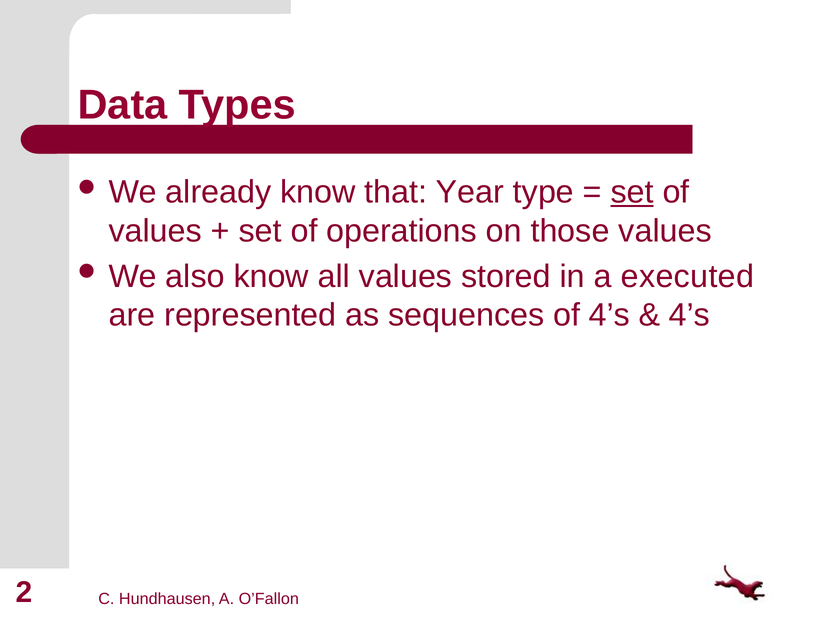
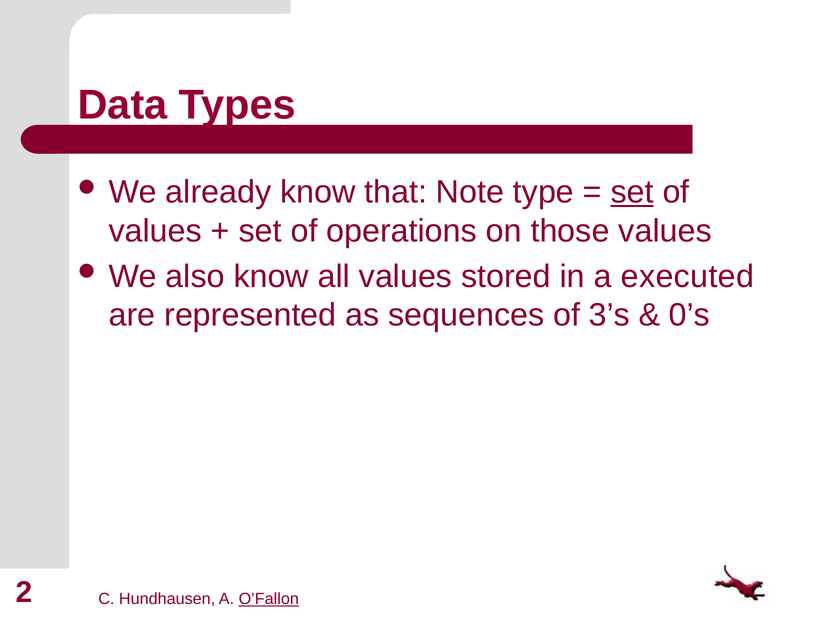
Year: Year -> Note (470, 192)
of 4’s: 4’s -> 3’s (609, 315)
4’s: 4’s -> 0’s (689, 315)
O’Fallon underline: none -> present (269, 598)
